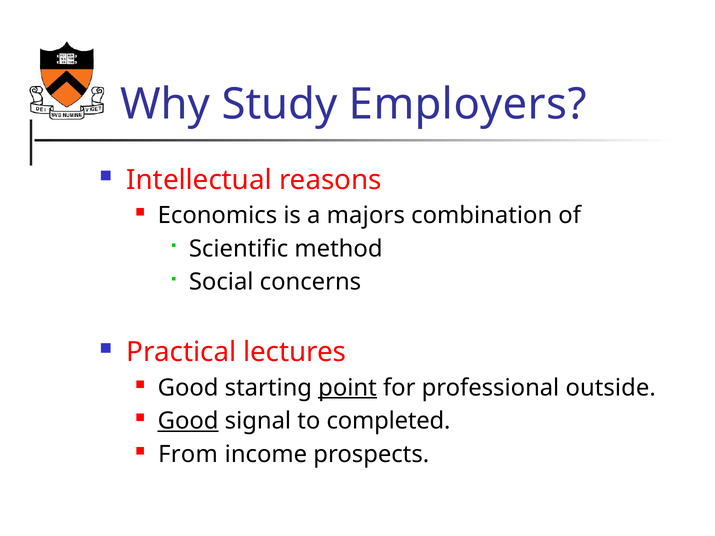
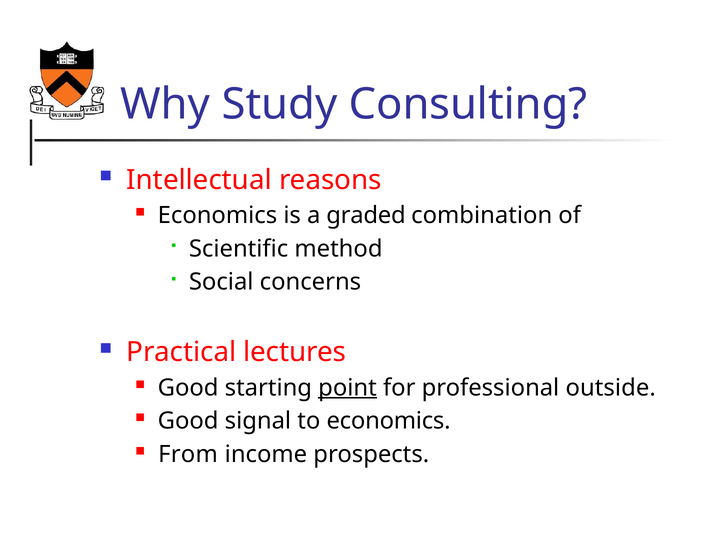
Employers: Employers -> Consulting (468, 104)
majors: majors -> graded (366, 215)
Good underline: present -> none (188, 421)
to completed: completed -> economics (389, 421)
